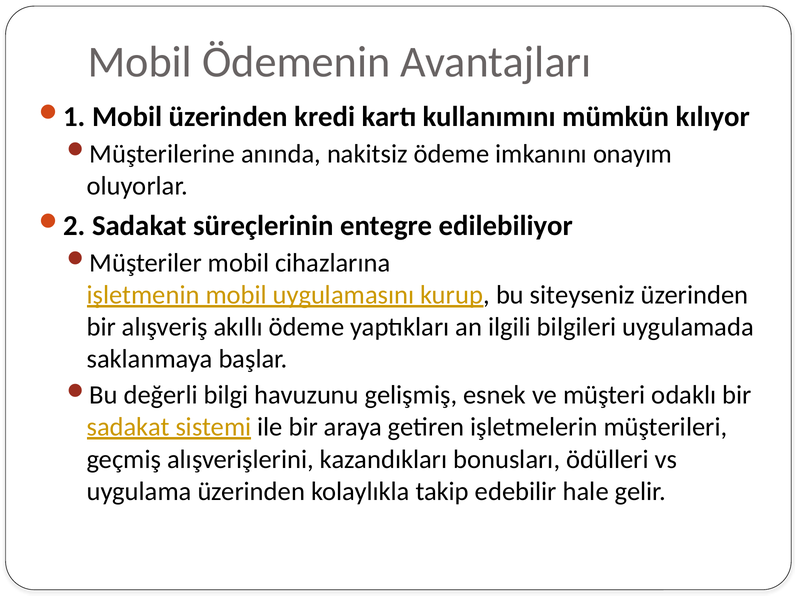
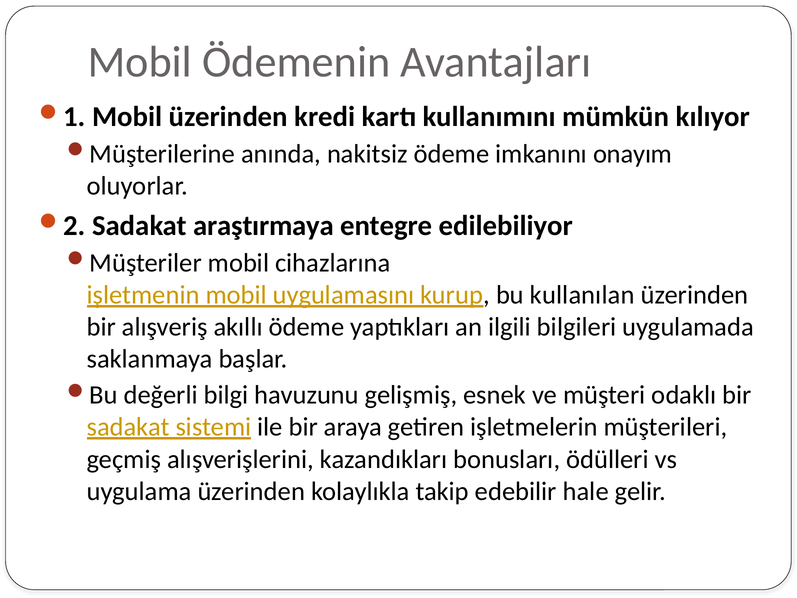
süreçlerinin: süreçlerinin -> araştırmaya (264, 226)
siteyseniz: siteyseniz -> kullanılan (582, 295)
